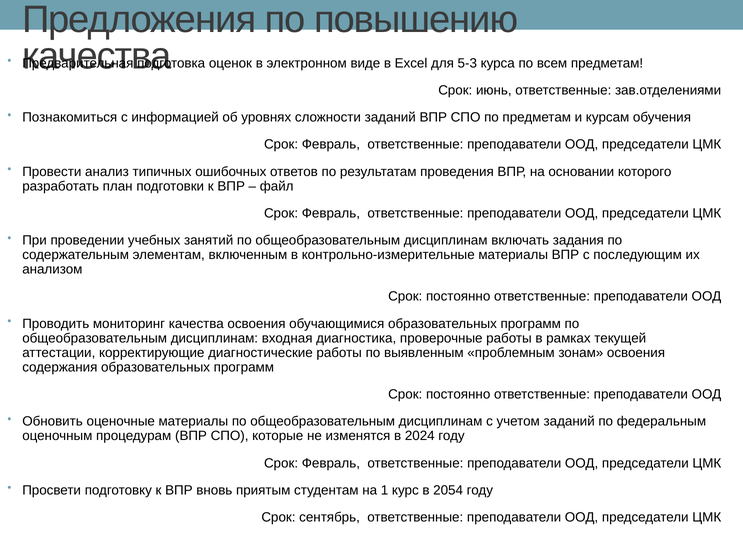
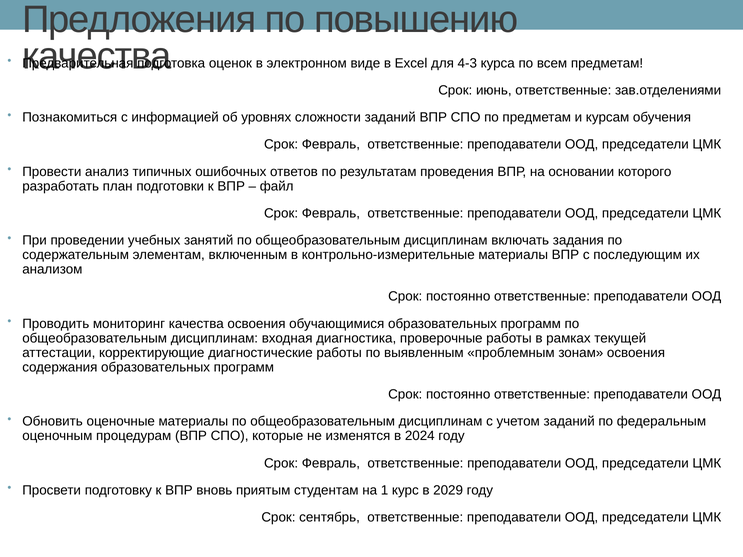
5-3: 5-3 -> 4-3 (467, 63)
2054: 2054 -> 2029 (448, 490)
